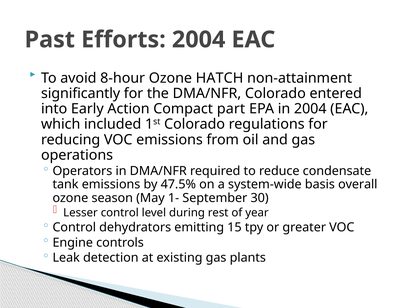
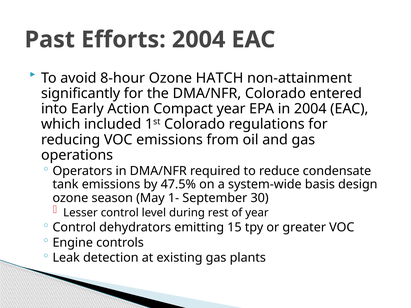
Compact part: part -> year (231, 109)
overall: overall -> design (358, 185)
